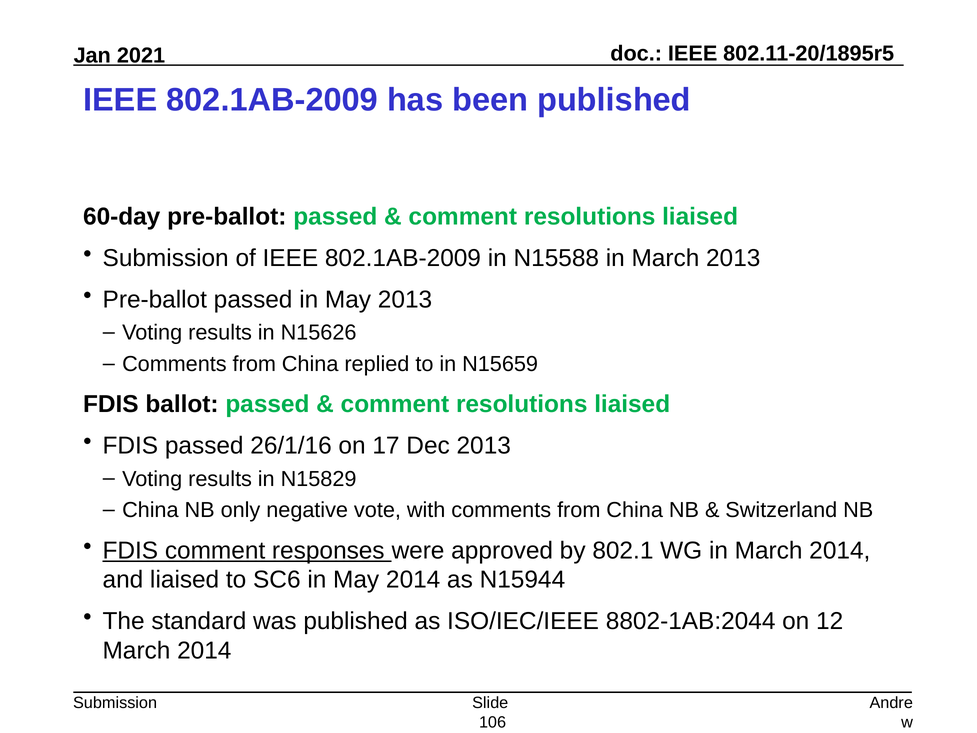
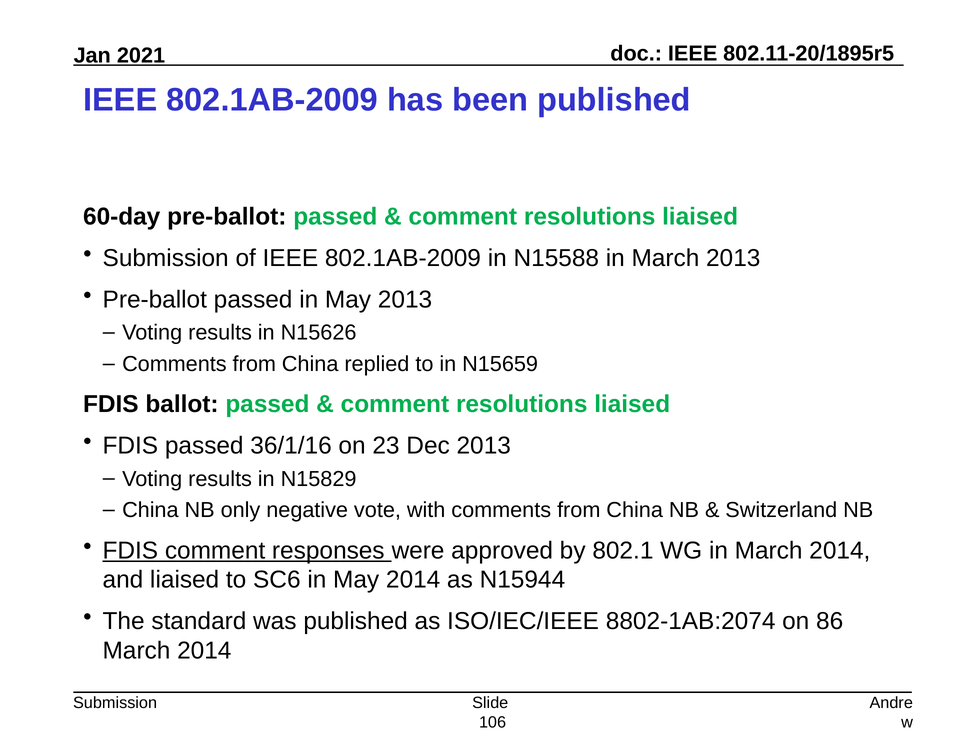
26/1/16: 26/1/16 -> 36/1/16 (291, 446)
17: 17 -> 23 (386, 446)
8802-1AB:2044: 8802-1AB:2044 -> 8802-1AB:2074 (691, 621)
12: 12 -> 86 (830, 621)
